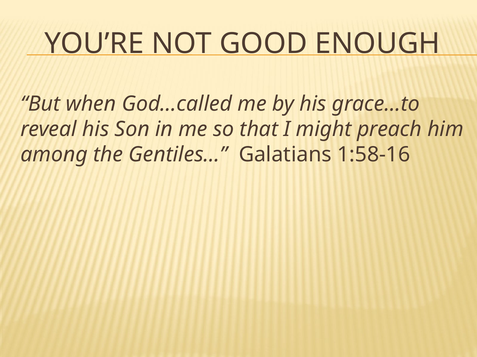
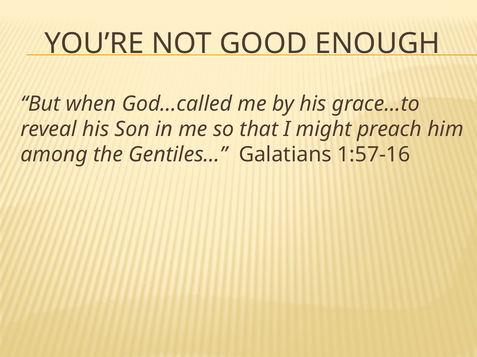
1:58-16: 1:58-16 -> 1:57-16 (374, 155)
